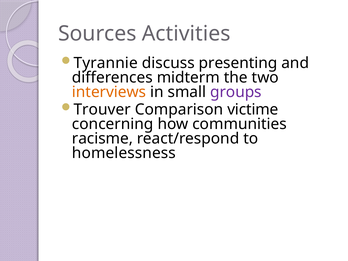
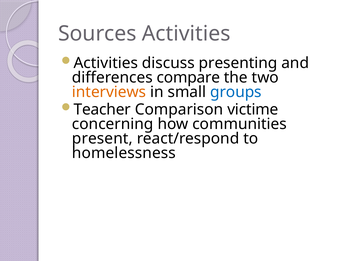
Tyrannie: Tyrannie -> Activities (106, 63)
midterm: midterm -> compare (188, 78)
groups colour: purple -> blue (236, 92)
Trouver: Trouver -> Teacher (102, 110)
racisme: racisme -> present (102, 138)
